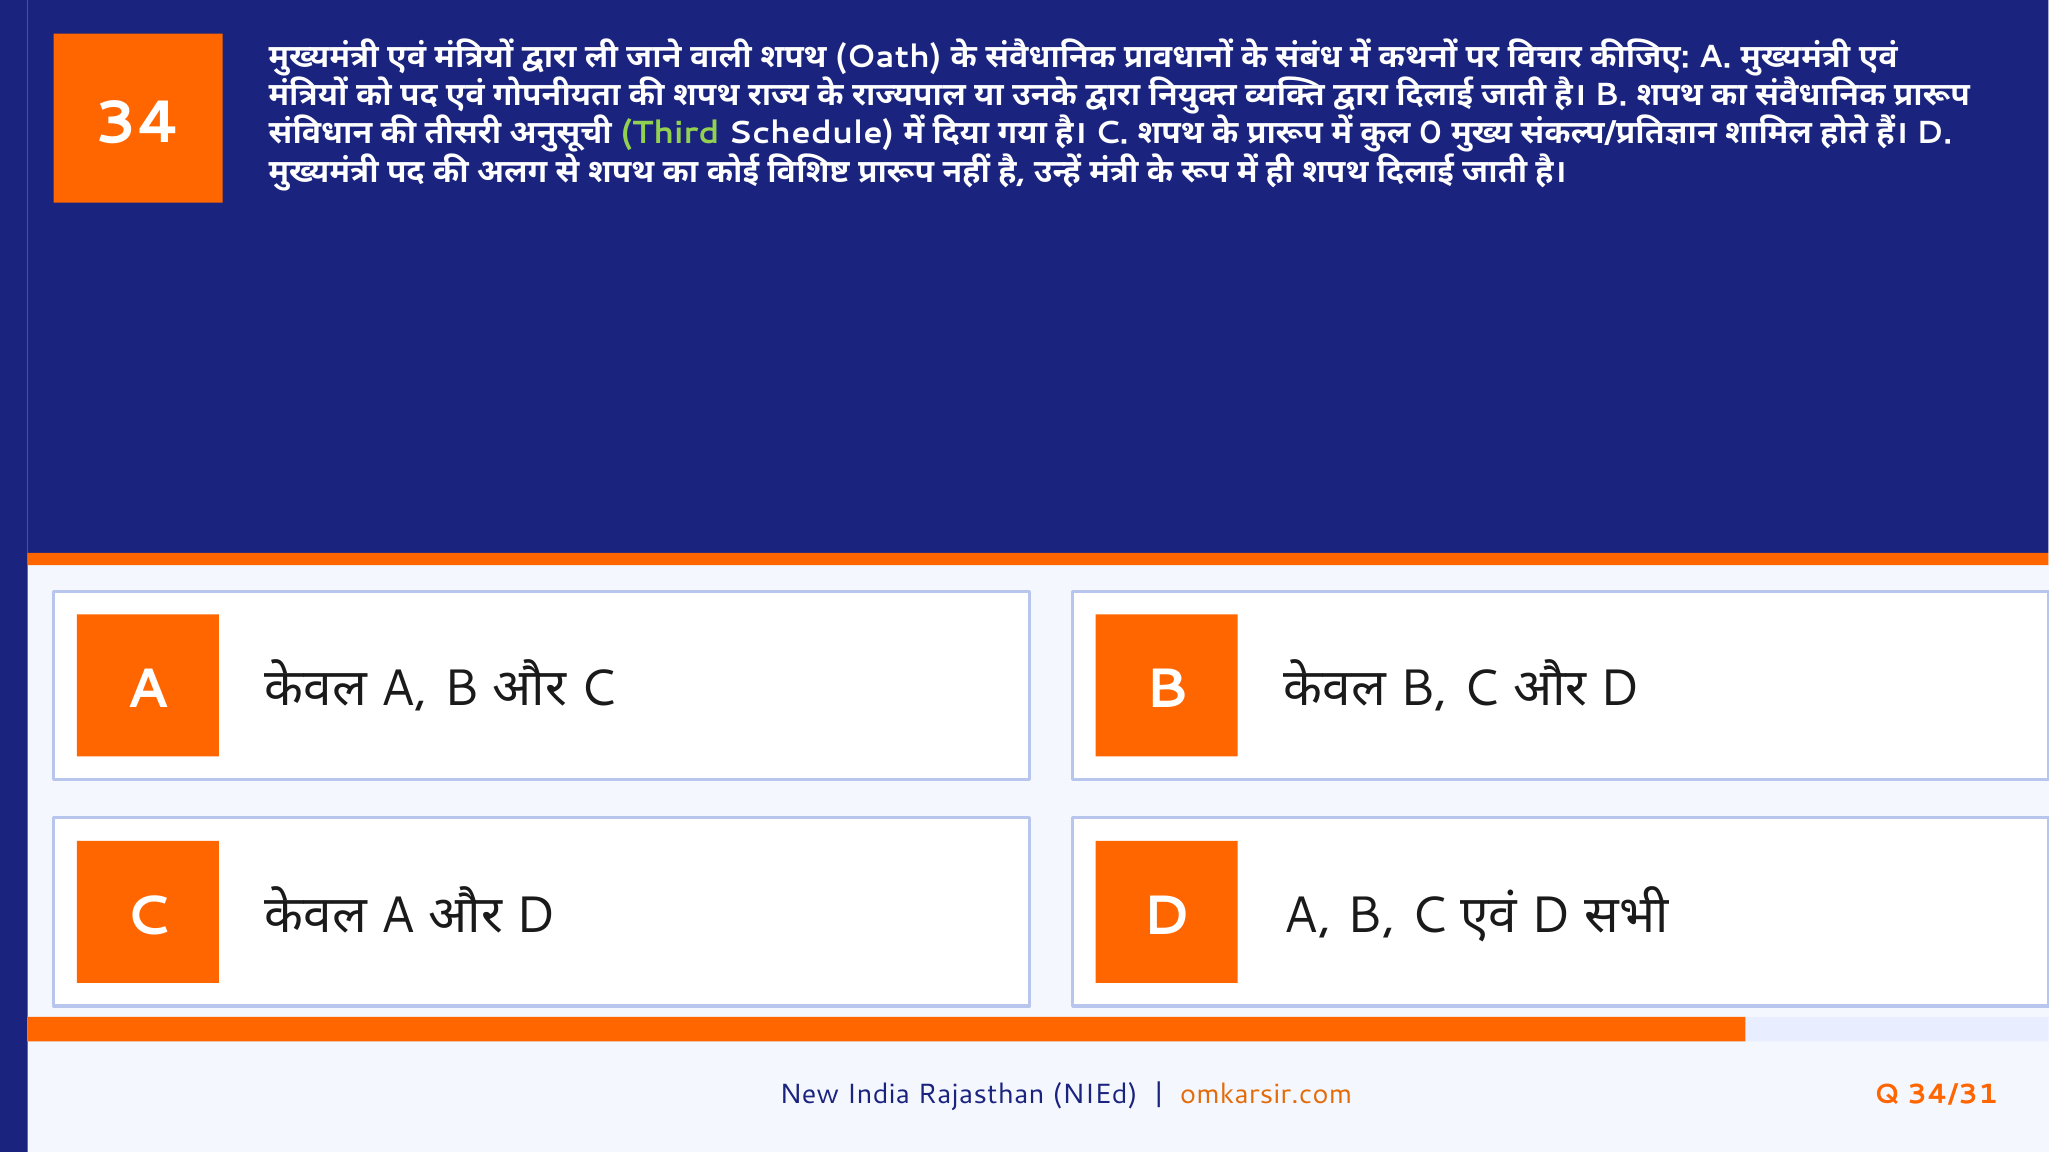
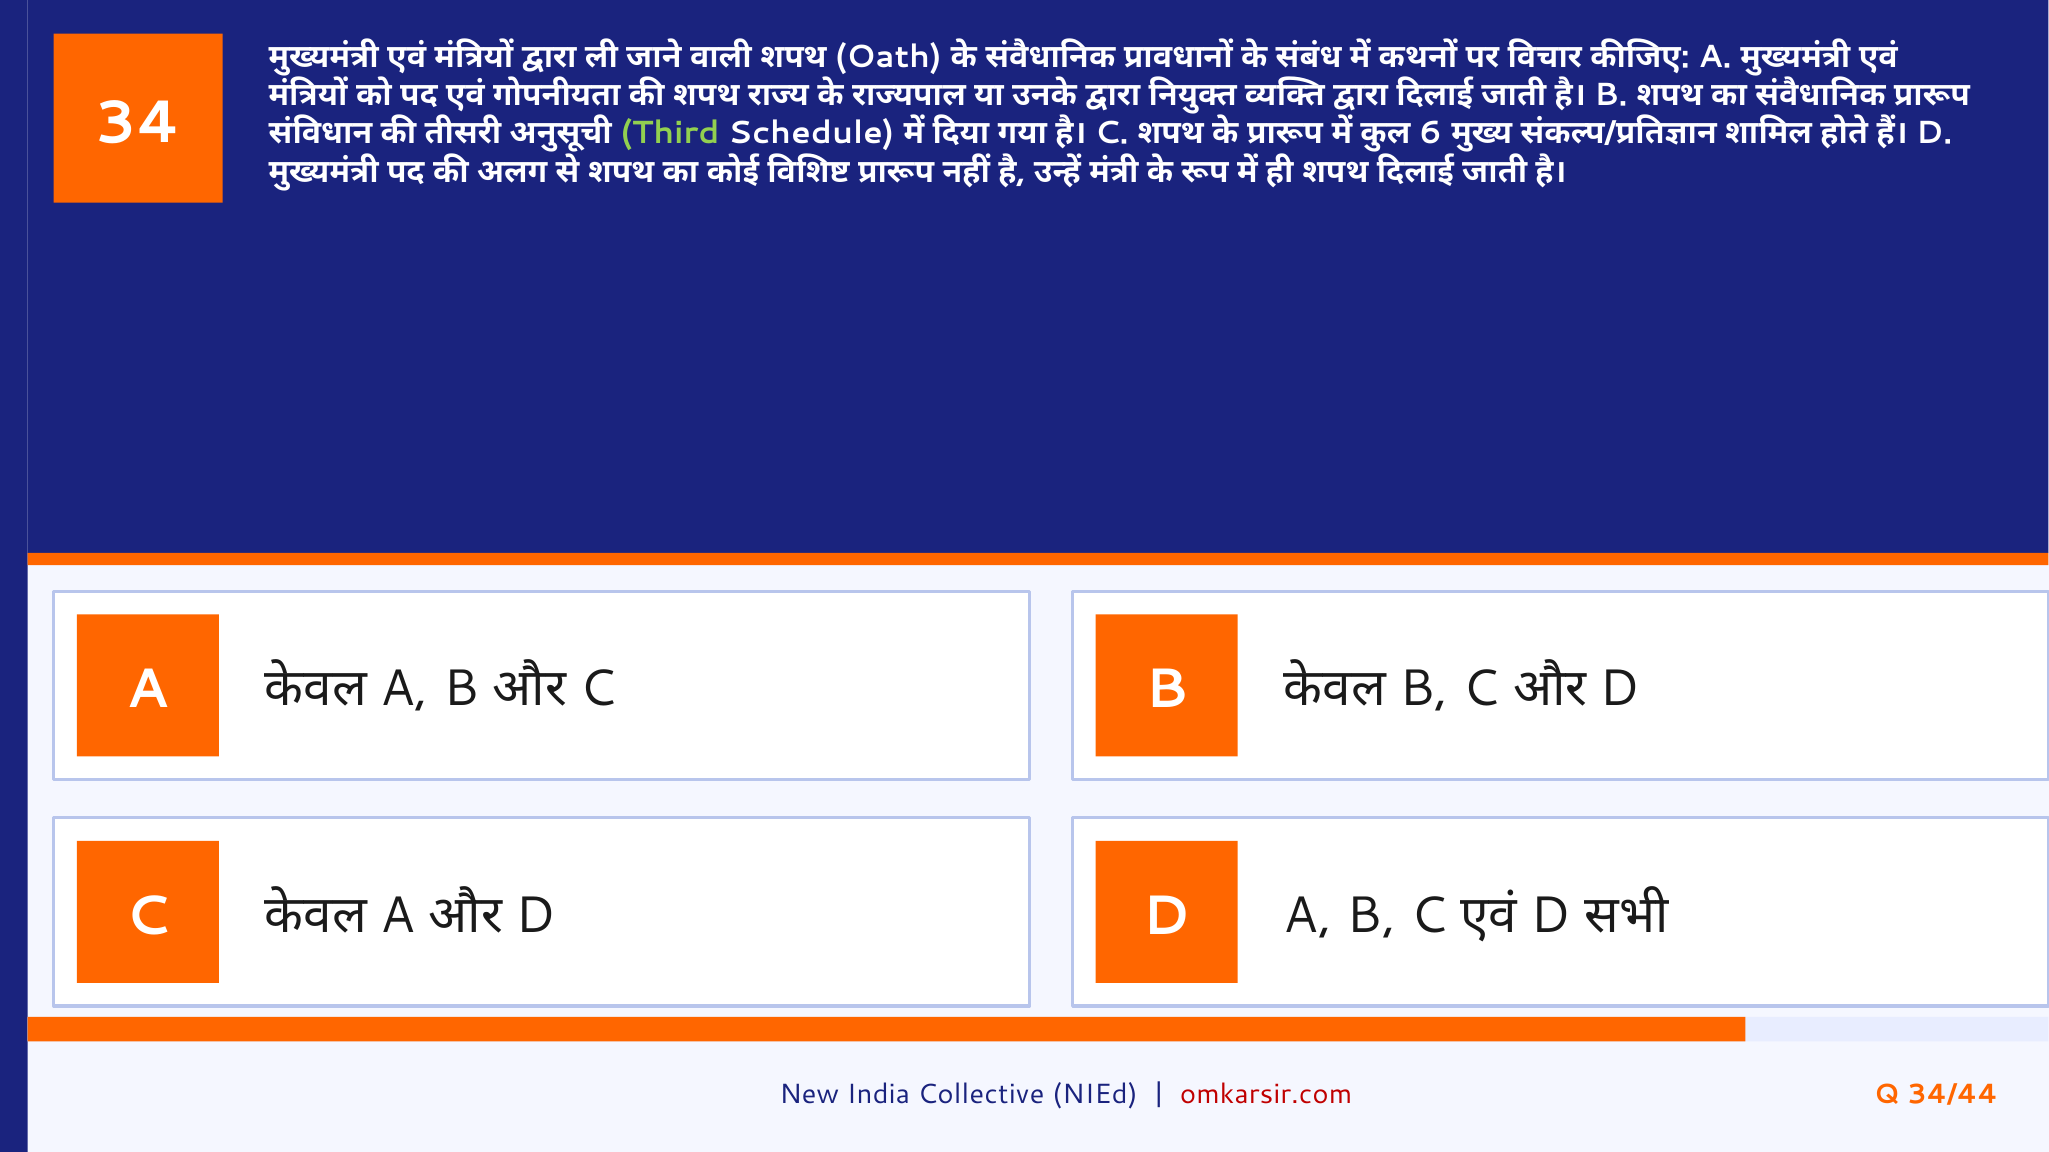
0: 0 -> 6 (1431, 133)
Rajasthan: Rajasthan -> Collective (981, 1094)
omkarsir.com colour: orange -> red (1266, 1094)
34/31: 34/31 -> 34/44 (1953, 1094)
